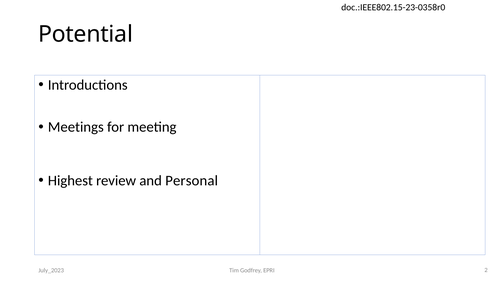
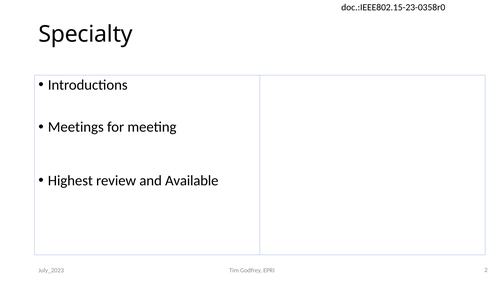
Potential: Potential -> Specialty (85, 34)
Personal: Personal -> Available (192, 181)
